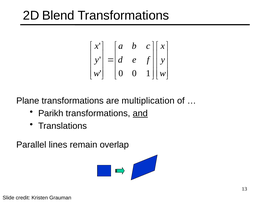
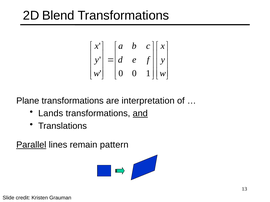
multiplication: multiplication -> interpretation (148, 101)
Parikh: Parikh -> Lands (51, 114)
Parallel underline: none -> present (31, 145)
overlap: overlap -> pattern (114, 145)
